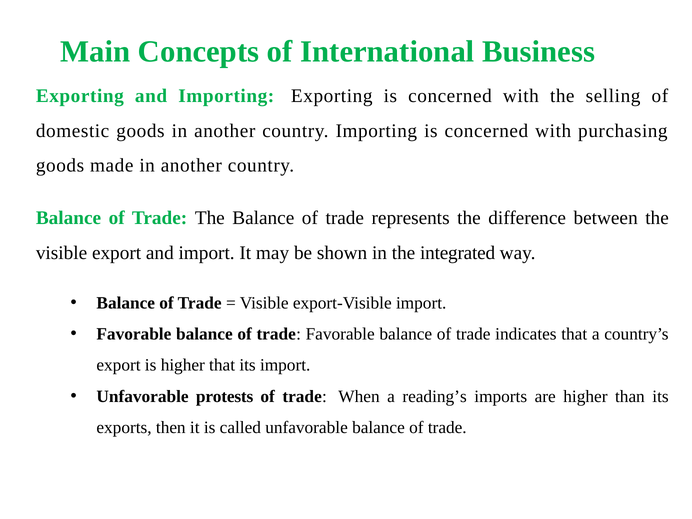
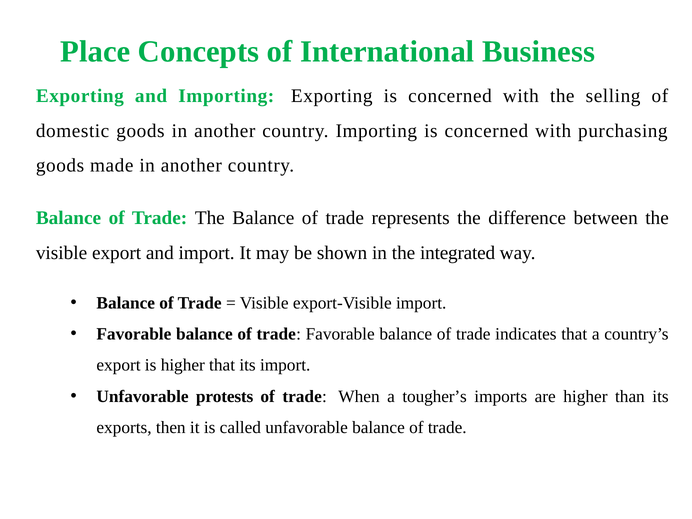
Main: Main -> Place (95, 51)
reading’s: reading’s -> tougher’s (435, 396)
